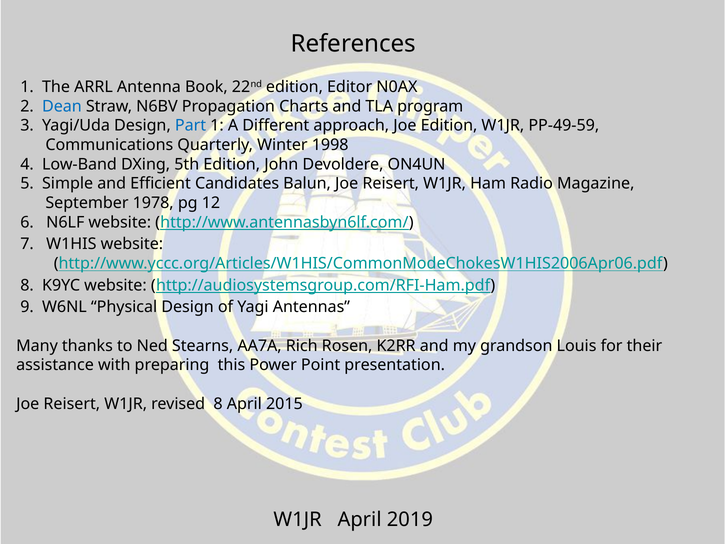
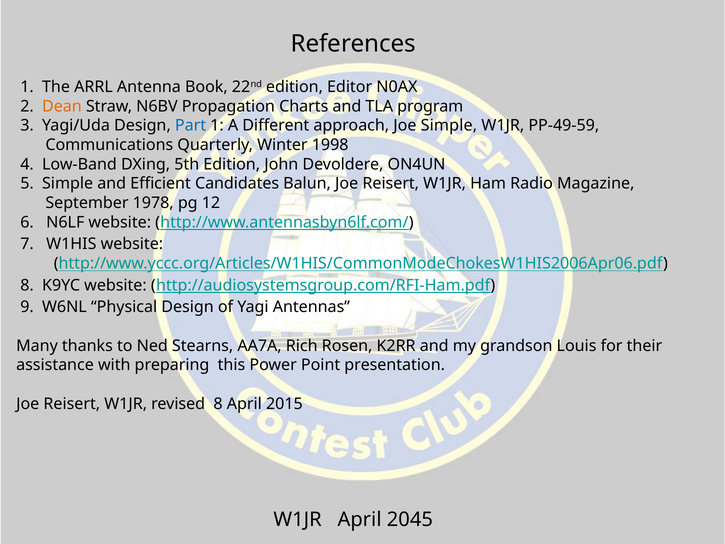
Dean colour: blue -> orange (62, 106)
Joe Edition: Edition -> Simple (449, 125)
2019: 2019 -> 2045 (410, 519)
